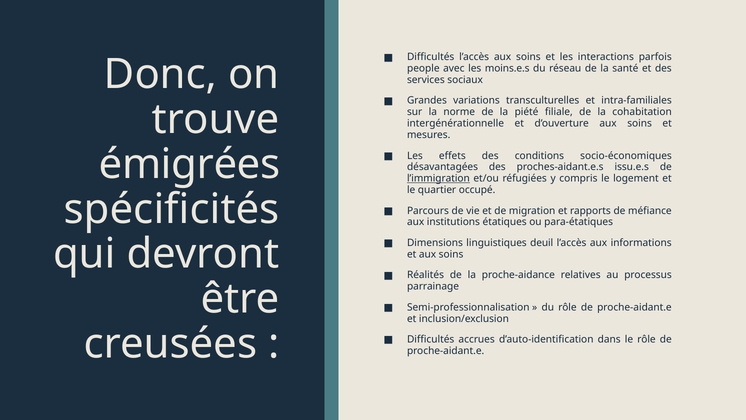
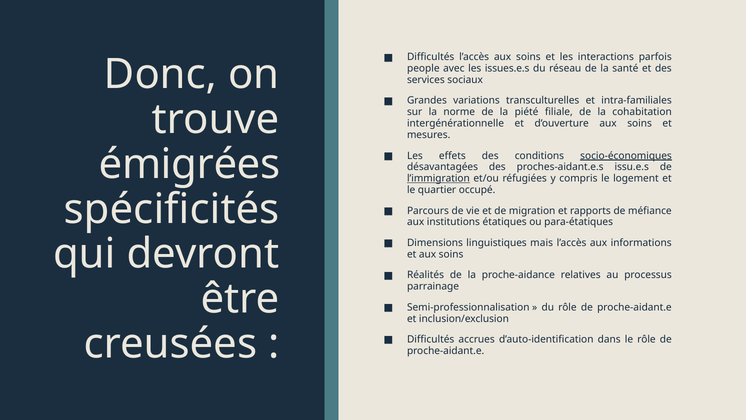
moins.e.s: moins.e.s -> issues.e.s (507, 68)
socio-économiques underline: none -> present (626, 156)
deuil: deuil -> mais (542, 243)
